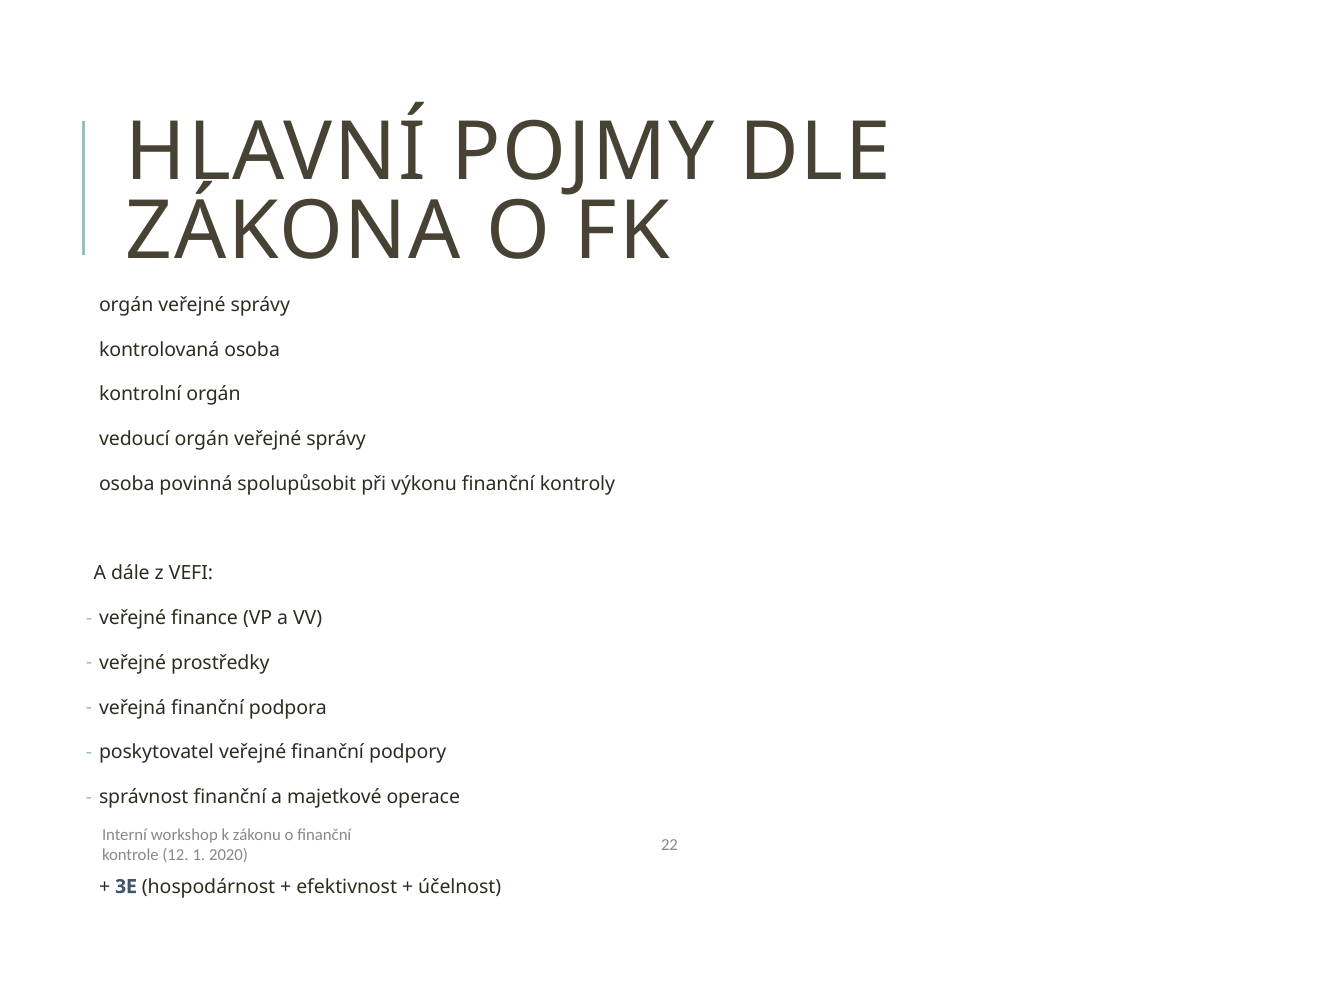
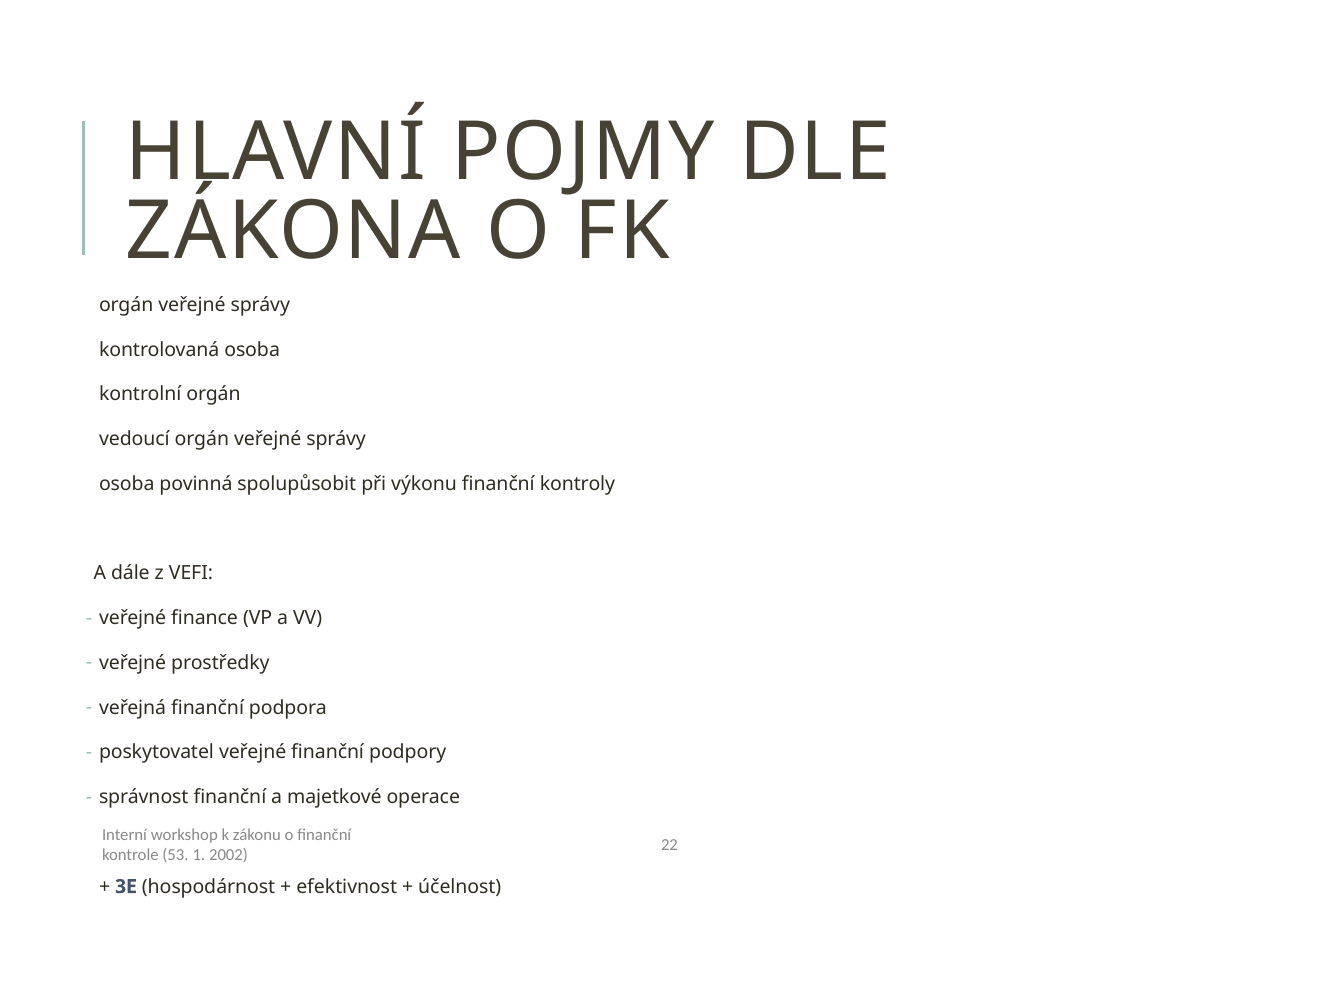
12: 12 -> 53 (176, 855)
2020: 2020 -> 2002 (229, 855)
